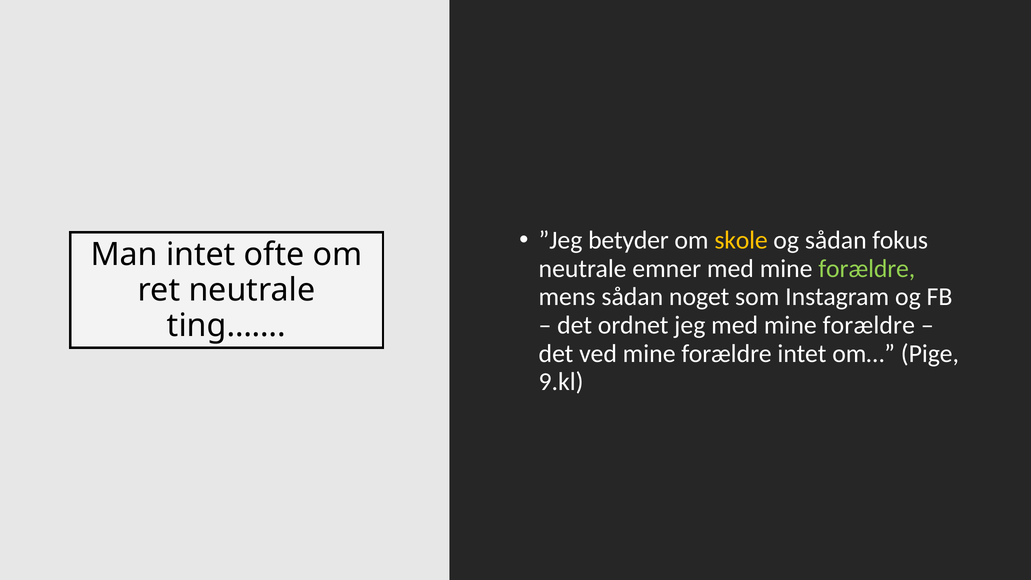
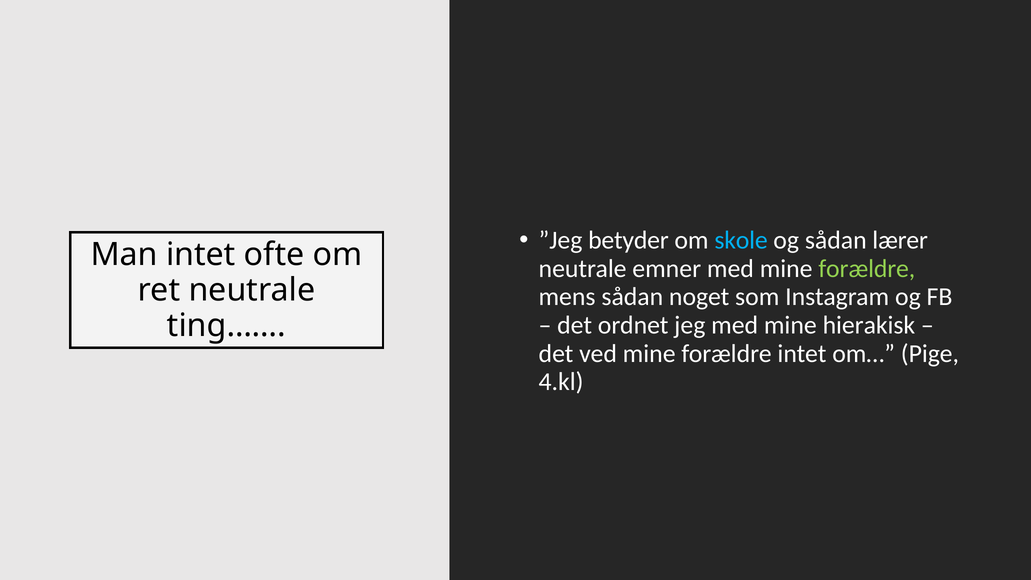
skole colour: yellow -> light blue (741, 240)
fokus: fokus -> lærer (900, 240)
jeg med mine forældre: forældre -> hierakisk (869, 325)
9.kl: 9.kl -> 4.kl (561, 382)
